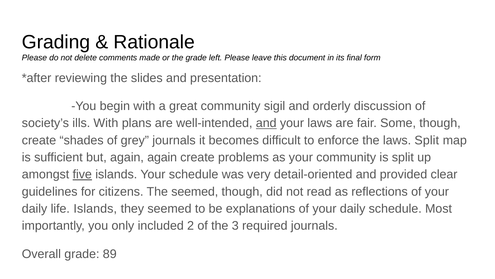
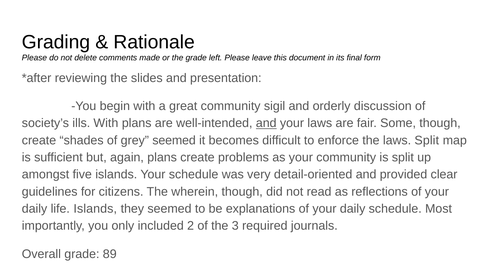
grey journals: journals -> seemed (174, 140)
again again: again -> plans (162, 157)
five underline: present -> none (82, 174)
The seemed: seemed -> wherein (195, 191)
